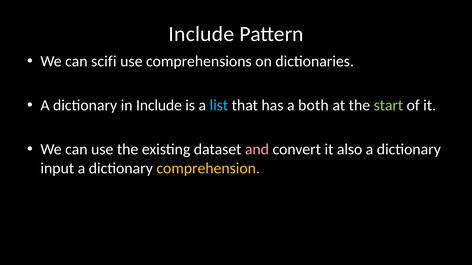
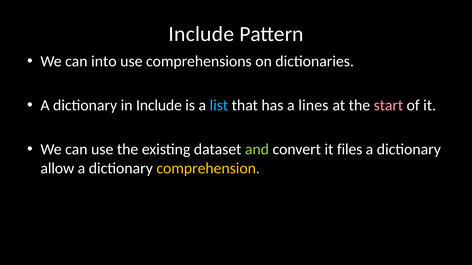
scifi: scifi -> into (104, 61)
both: both -> lines (313, 106)
start colour: light green -> pink (388, 106)
and colour: pink -> light green (257, 150)
also: also -> files (350, 150)
input: input -> allow (57, 169)
